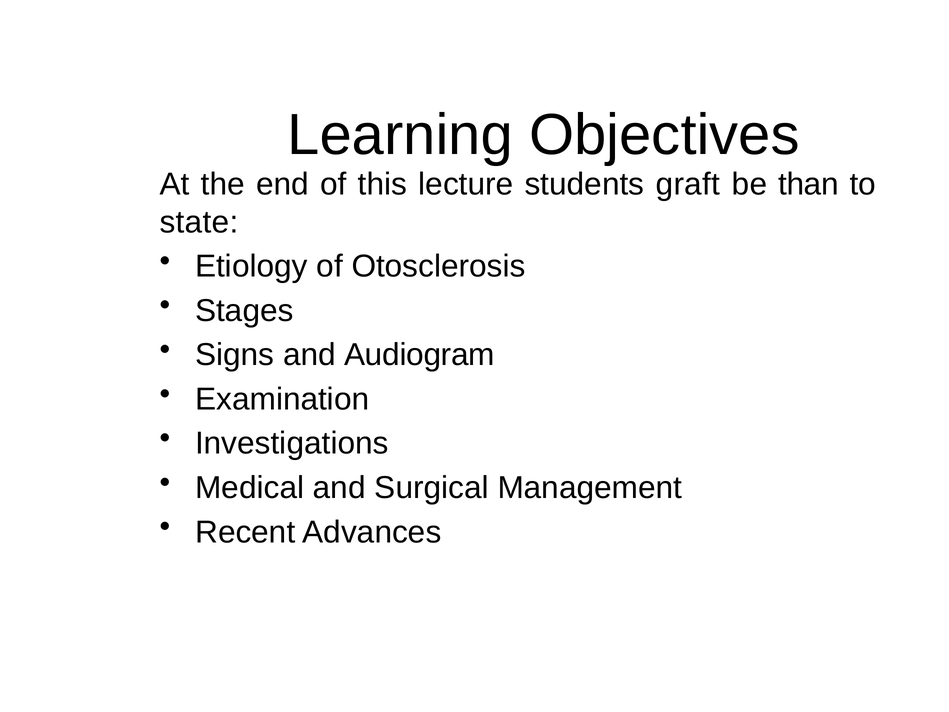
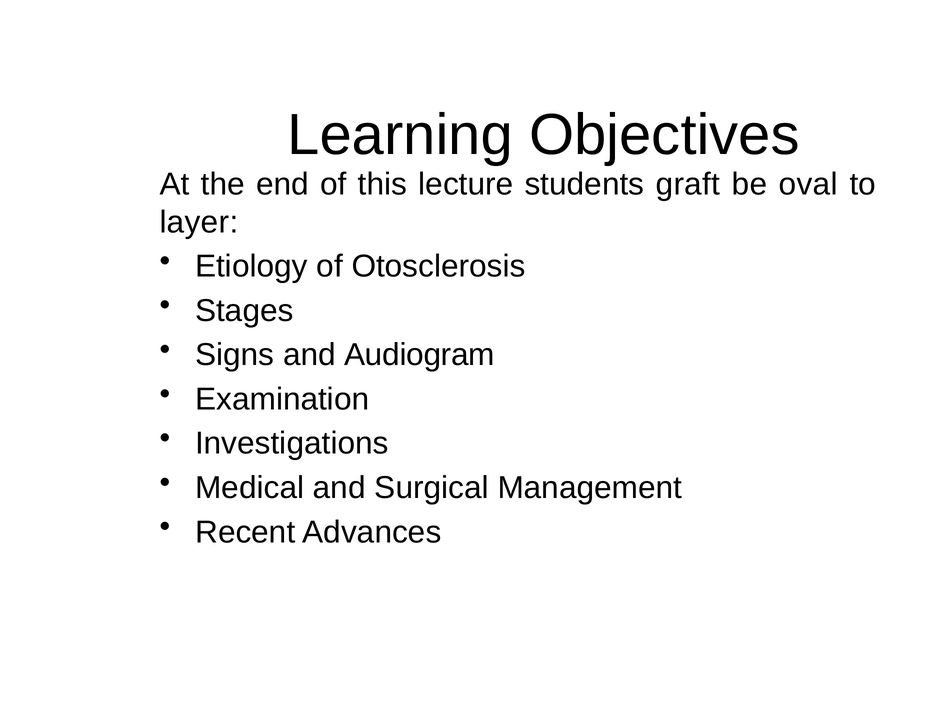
than: than -> oval (808, 184)
state: state -> layer (199, 222)
